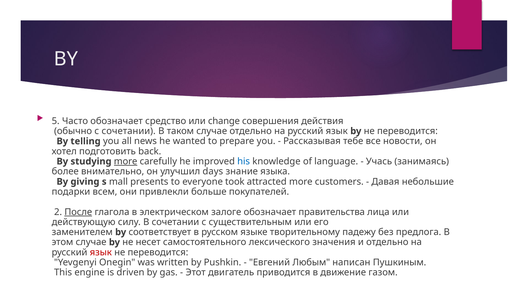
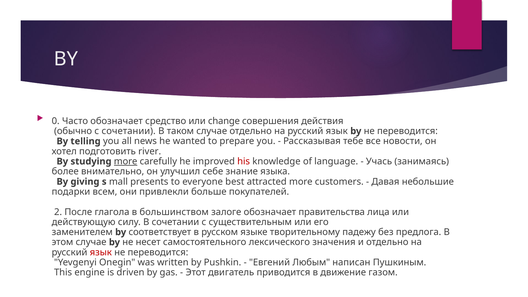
5: 5 -> 0 (56, 121)
back: back -> river (150, 151)
his colour: blue -> red (244, 161)
days: days -> себе (213, 172)
took: took -> best (235, 182)
После underline: present -> none (78, 212)
электрическом: электрическом -> большинством (174, 212)
